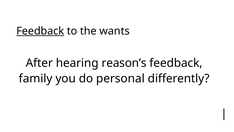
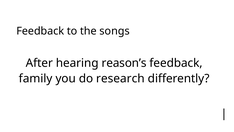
Feedback underline: present -> none (40, 31)
wants: wants -> songs (115, 31)
personal: personal -> research (120, 78)
